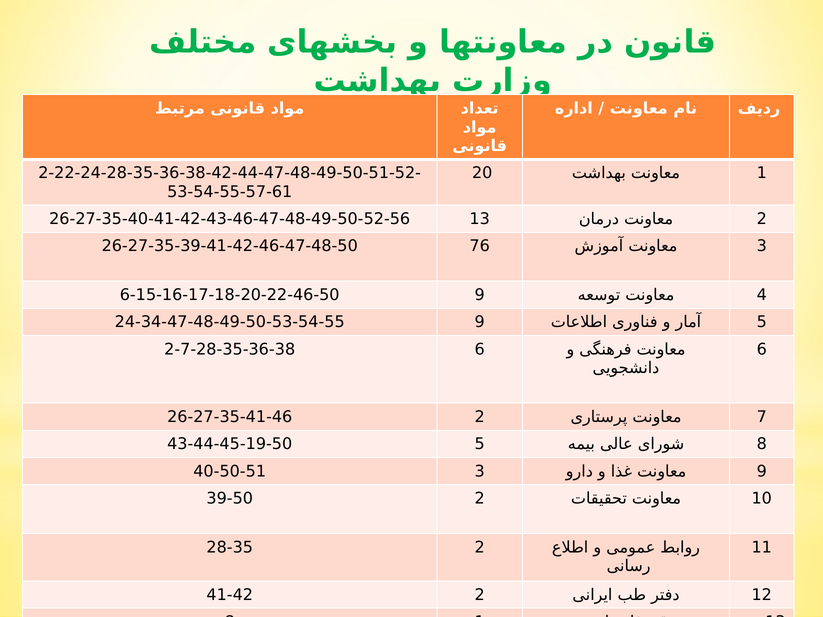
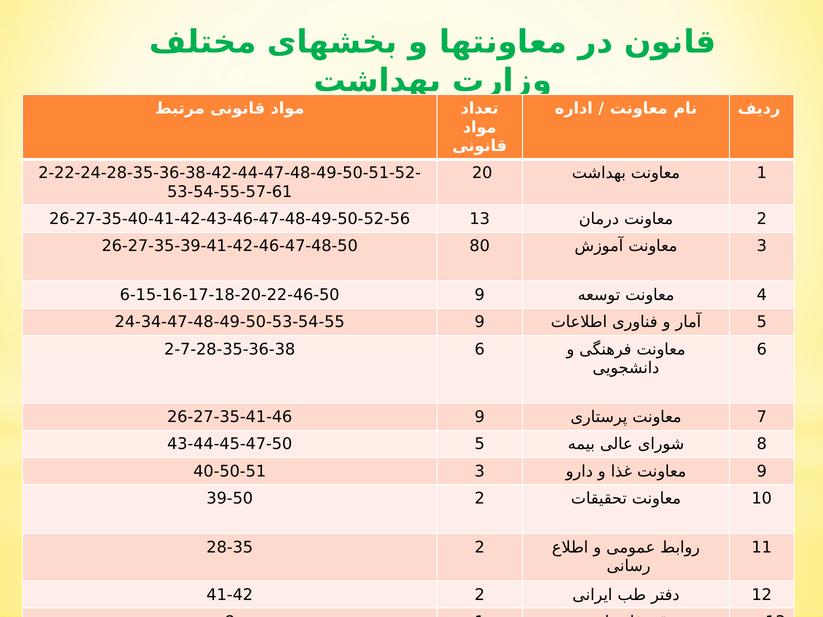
76: 76 -> 80 (480, 246)
26-27-35-41-46 2: 2 -> 9 (480, 417)
43-44-45-19-50: 43-44-45-19-50 -> 43-44-45-47-50 (230, 444)
